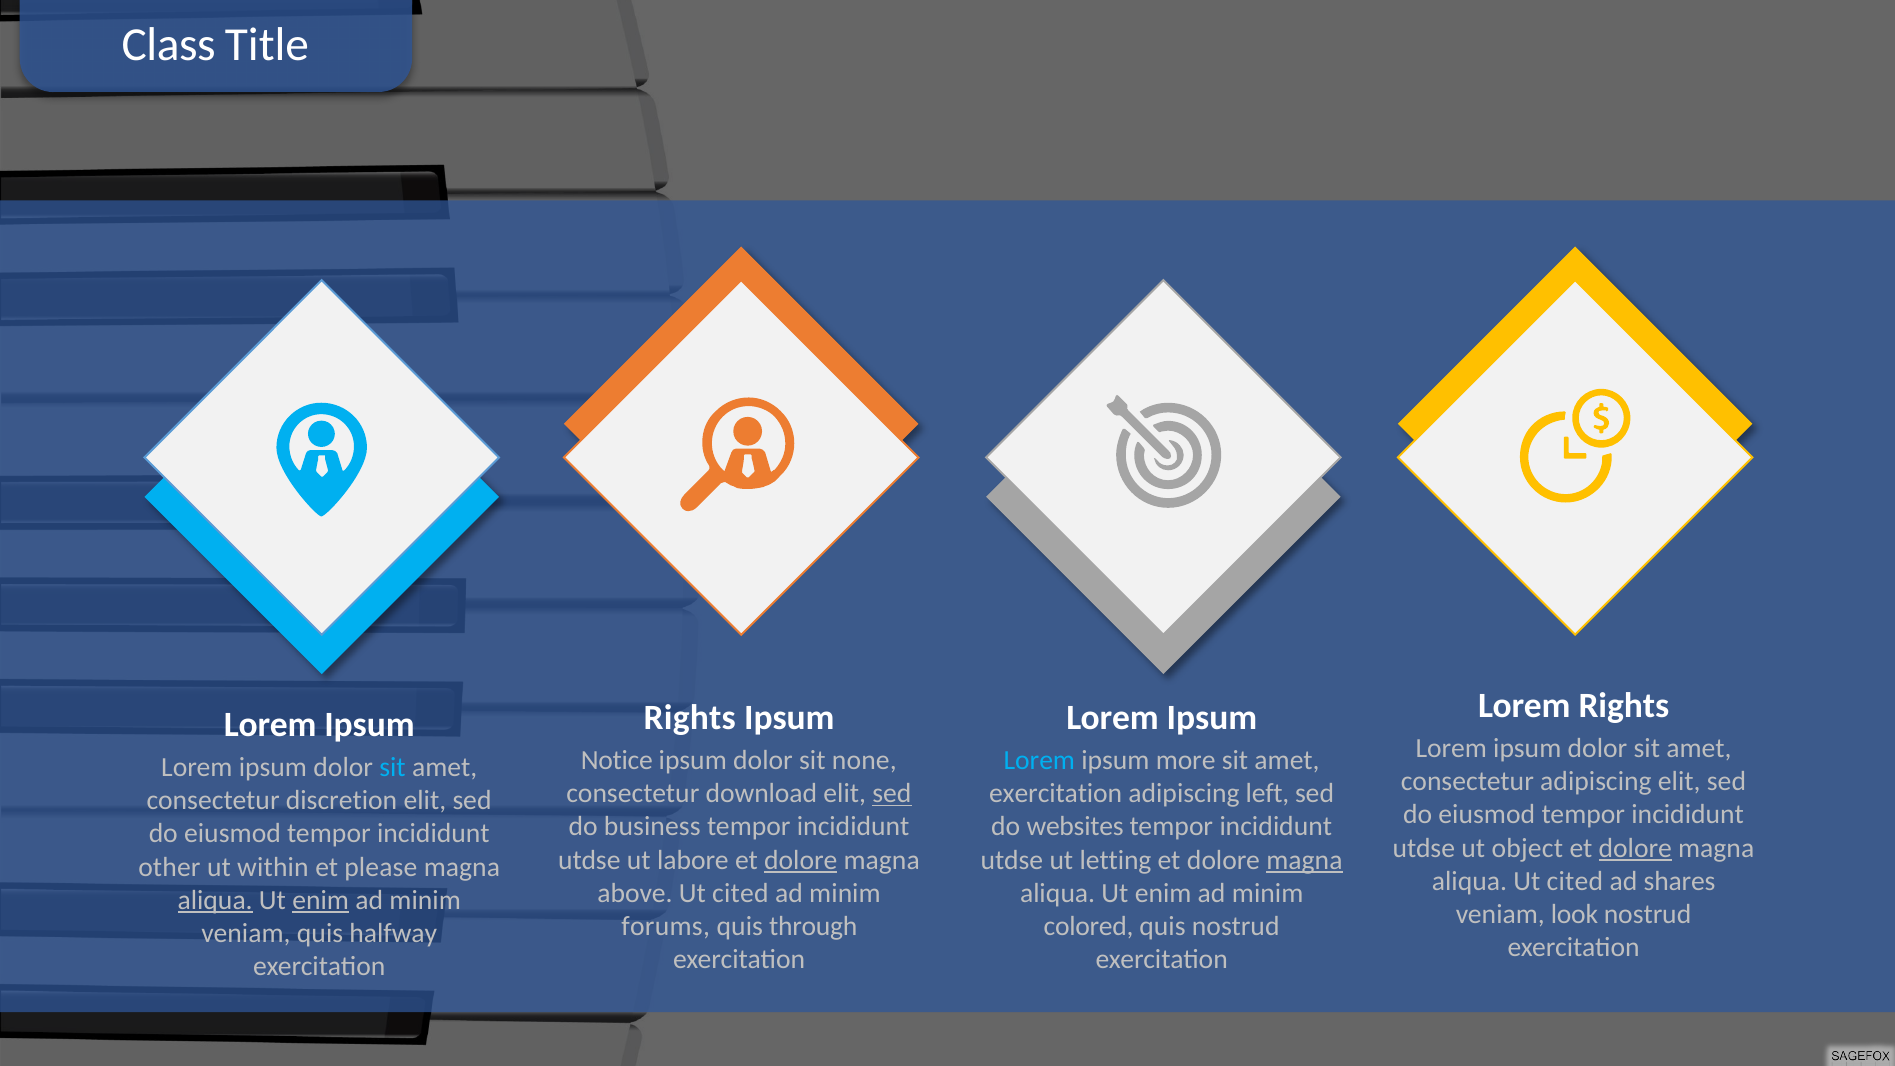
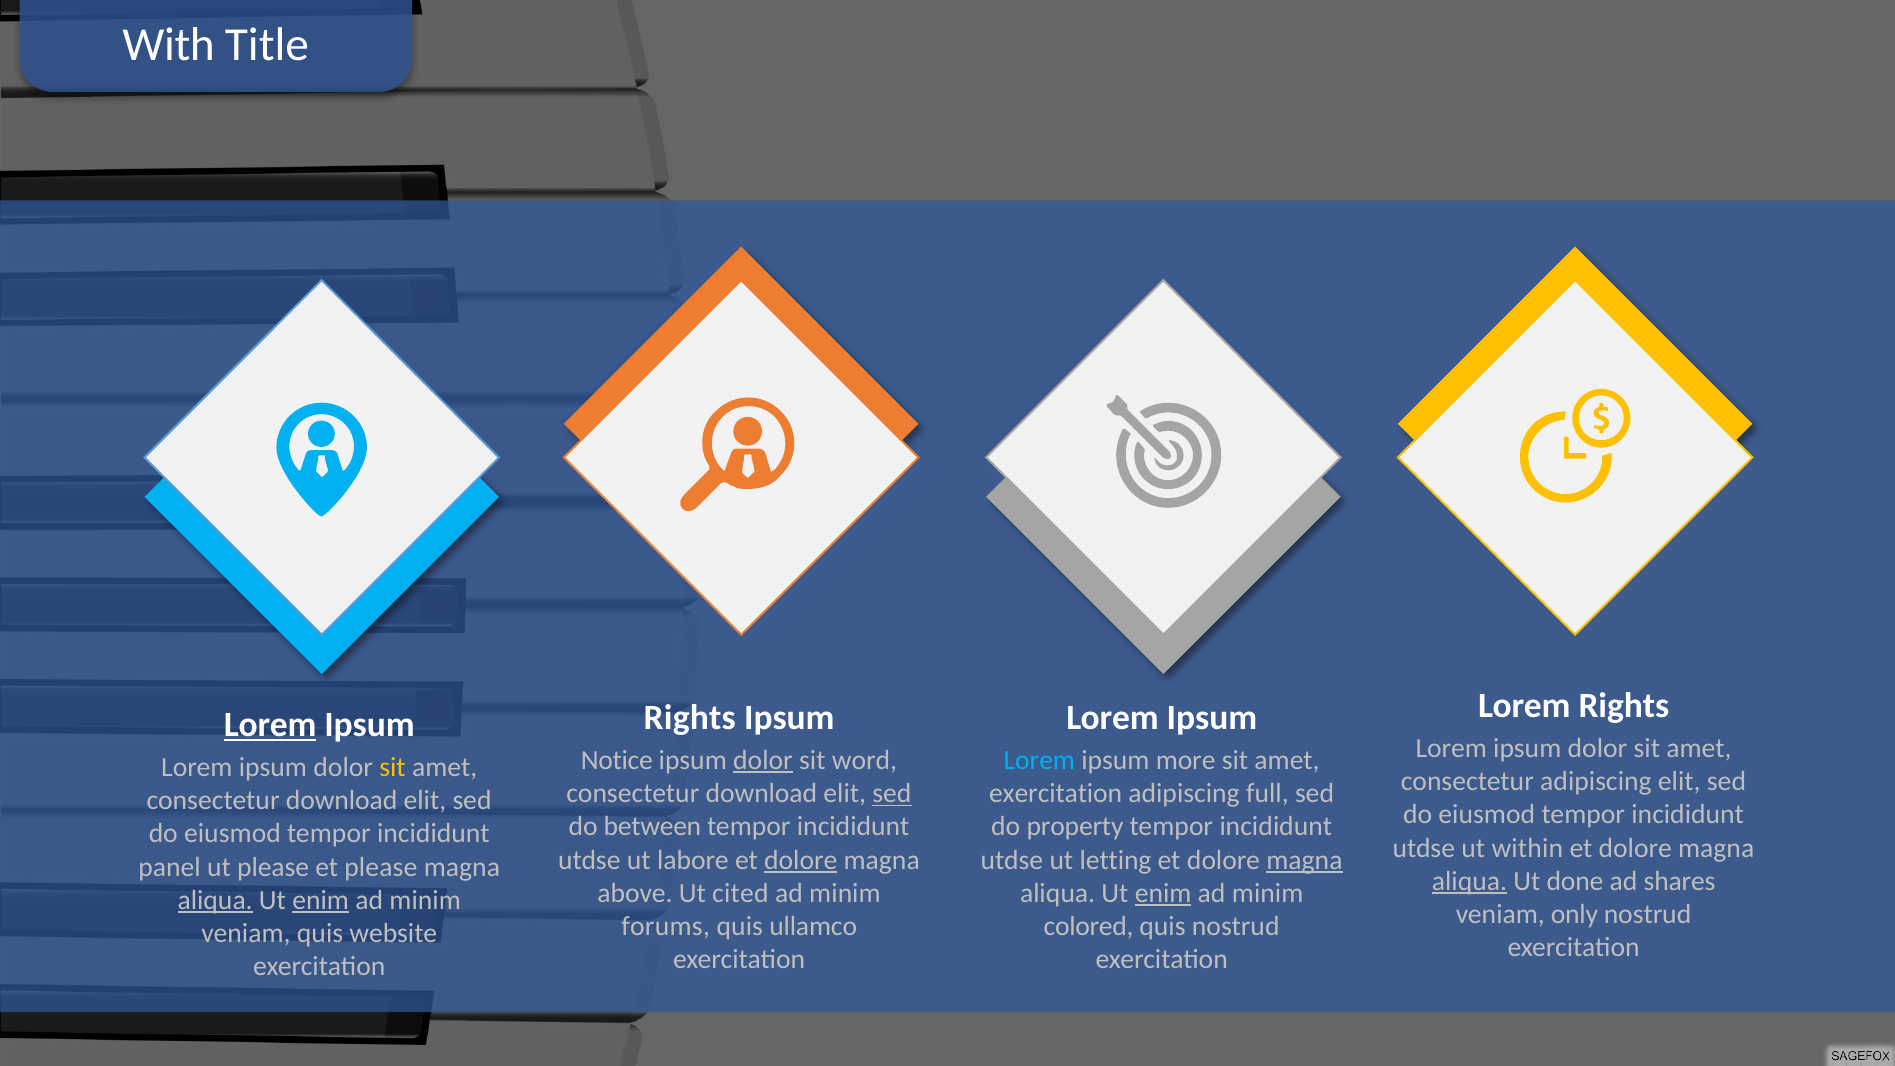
Class: Class -> With (169, 45)
Lorem underline: none -> present (270, 725)
dolor underline: none -> present (763, 760)
none: none -> word (864, 760)
sit colour: light blue -> yellow (393, 767)
left: left -> full (1267, 794)
discretion: discretion -> download (342, 801)
business: business -> between (652, 827)
websites: websites -> property (1075, 827)
object: object -> within (1527, 848)
dolore underline: present -> none (1635, 848)
other: other -> panel (169, 867)
ut within: within -> please (273, 867)
aliqua underline: none -> present (1469, 881)
cited: cited -> done (1575, 881)
enim underline: none -> present (1163, 893)
look: look -> only (1574, 914)
through: through -> ullamco (813, 926)
halfway: halfway -> website (393, 933)
